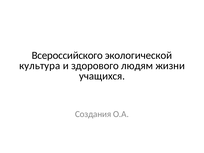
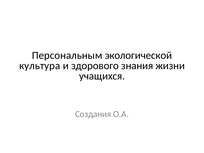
Всероссийского: Всероссийского -> Персональным (67, 55)
людям: людям -> знания (137, 66)
